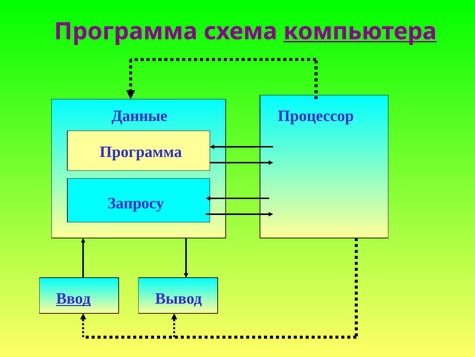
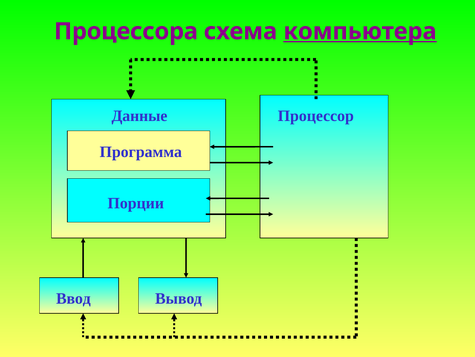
Программа: Программа -> Процессора (126, 31)
Запросу: Запросу -> Порции (136, 203)
Ввод underline: present -> none (73, 298)
